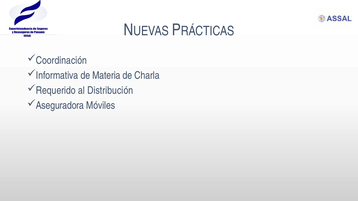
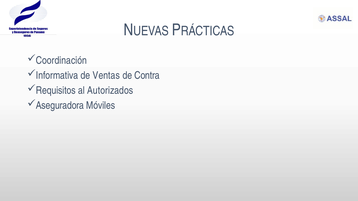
Materia: Materia -> Ventas (106, 76)
Charla: Charla -> Contra (147, 76)
Requerido: Requerido -> Requisitos (56, 91)
Distribución: Distribución -> Autorizados (110, 91)
